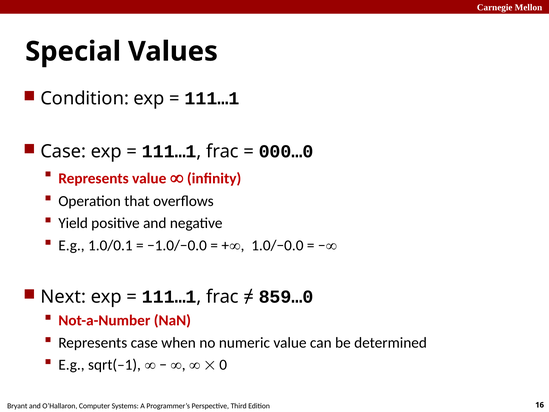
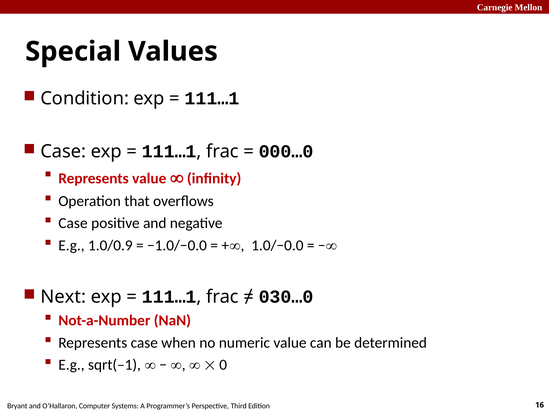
Yield: Yield -> Case (73, 223)
1.0/0.1: 1.0/0.1 -> 1.0/0.9 (110, 245)
859…0: 859…0 -> 030…0 (286, 297)
